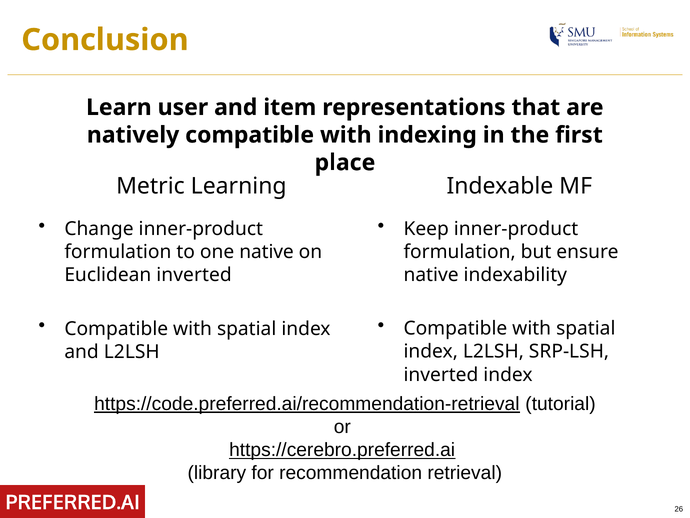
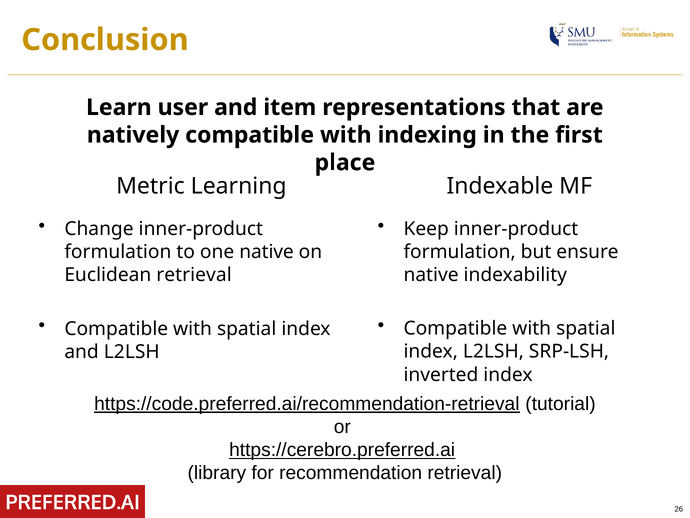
Euclidean inverted: inverted -> retrieval (194, 275)
